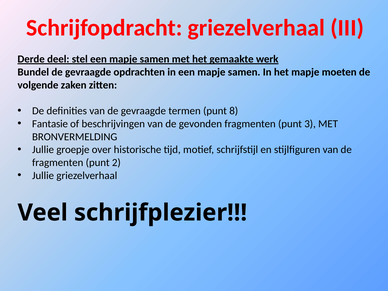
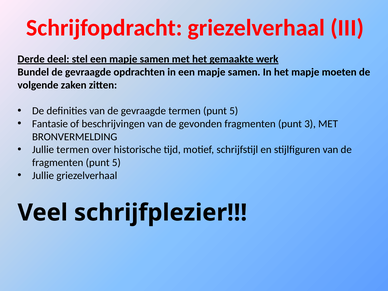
termen punt 8: 8 -> 5 (234, 111)
Jullie groepje: groepje -> termen (73, 150)
fragmenten punt 2: 2 -> 5 (116, 163)
